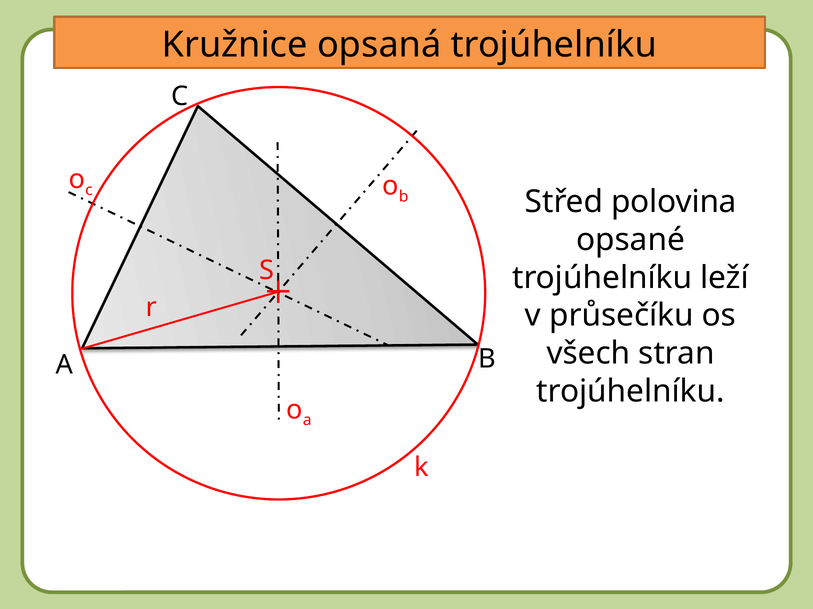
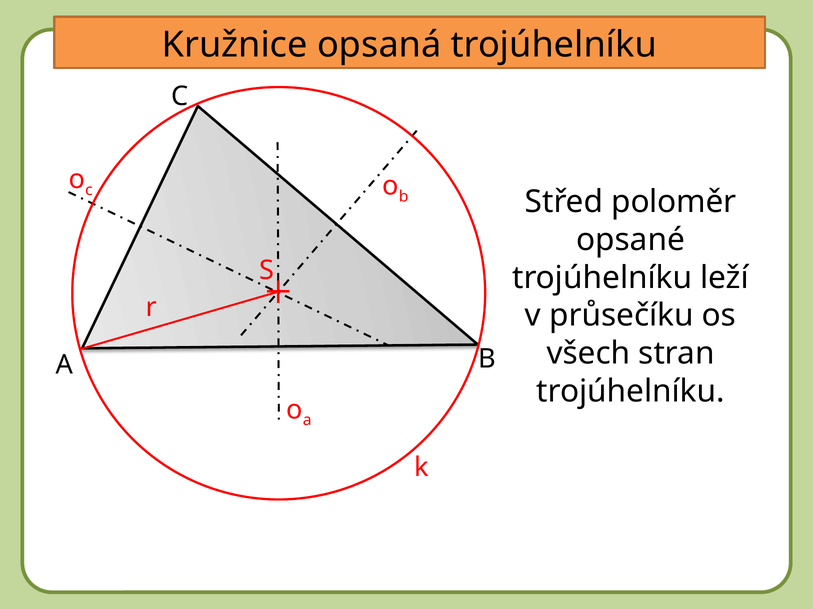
polovina: polovina -> poloměr (674, 202)
